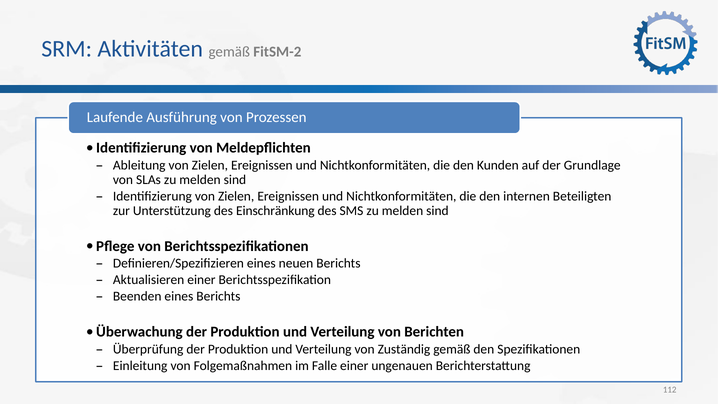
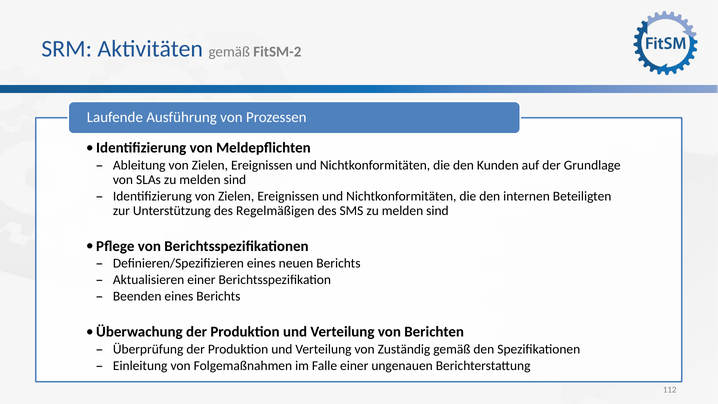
Einschränkung: Einschränkung -> Regelmäßigen (275, 211)
